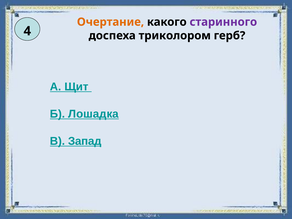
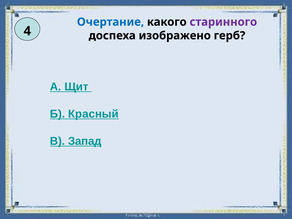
Очертание colour: orange -> blue (110, 22)
триколором: триколором -> изображено (175, 36)
Лошадка: Лошадка -> Красный (93, 114)
